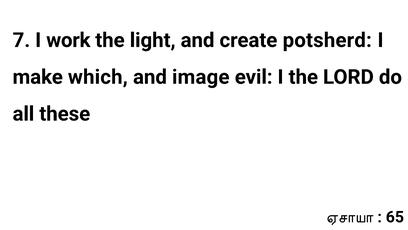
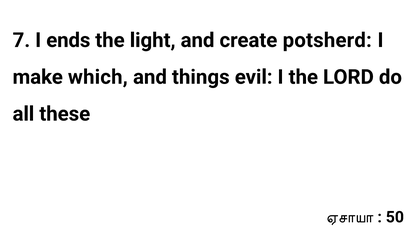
work: work -> ends (68, 40)
image: image -> things (201, 77)
65: 65 -> 50 (395, 217)
